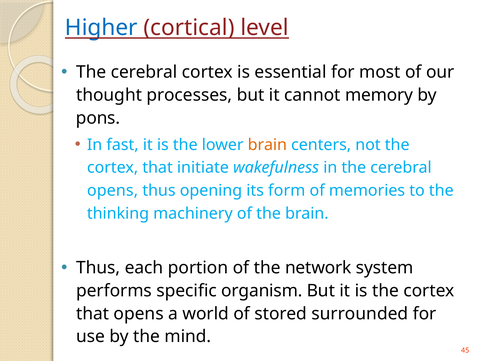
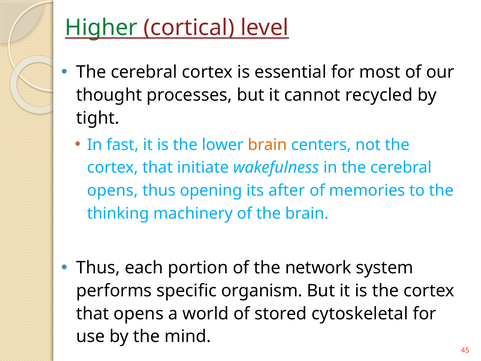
Higher colour: blue -> green (101, 28)
memory: memory -> recycled (379, 95)
pons: pons -> tight (98, 118)
form: form -> after (287, 190)
surrounded: surrounded -> cytoskeletal (360, 313)
